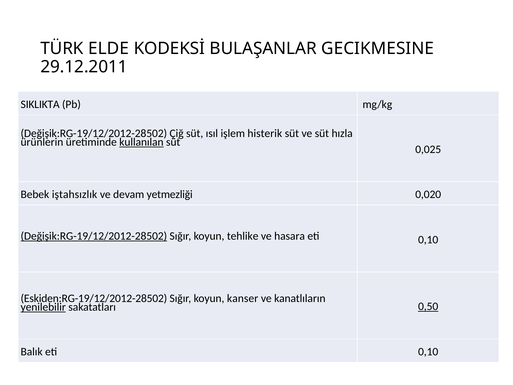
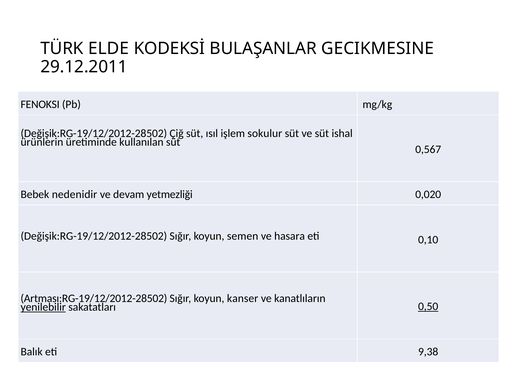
SIKLIKTA: SIKLIKTA -> FENOKSI (40, 104)
histerik: histerik -> sokulur (265, 133)
hızla: hızla -> ishal (342, 133)
kullanılan underline: present -> none (141, 142)
0,025: 0,025 -> 0,567 (428, 149)
iştahsızlık: iştahsızlık -> nedenidir (75, 194)
Değişik:RG-19/12/2012-28502 underline: present -> none (94, 236)
tehlike: tehlike -> semen (243, 236)
Eskiden:RG-19/12/2012-28502: Eskiden:RG-19/12/2012-28502 -> Artması:RG-19/12/2012-28502 (94, 298)
Balık eti 0,10: 0,10 -> 9,38 (428, 351)
